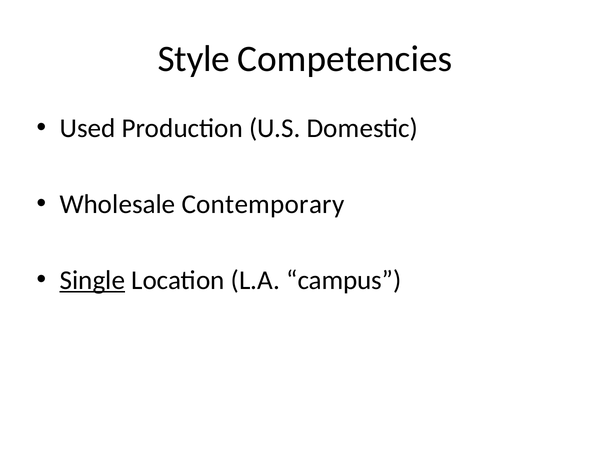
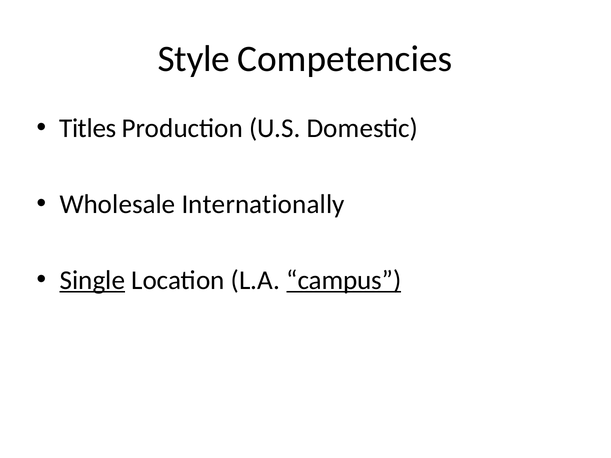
Used: Used -> Titles (88, 128)
Contemporary: Contemporary -> Internationally (263, 204)
campus underline: none -> present (344, 280)
